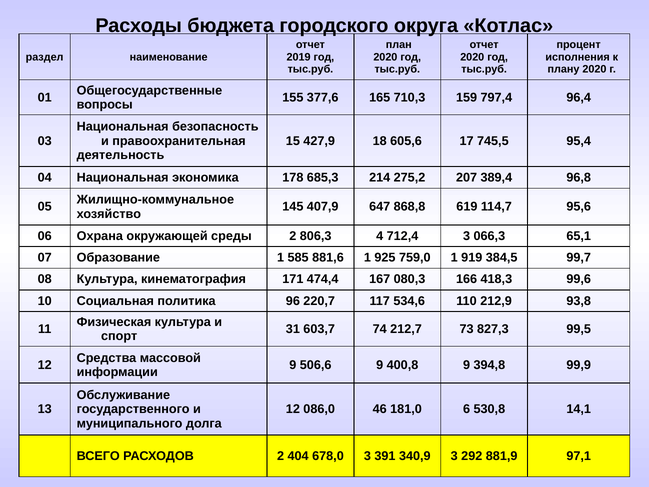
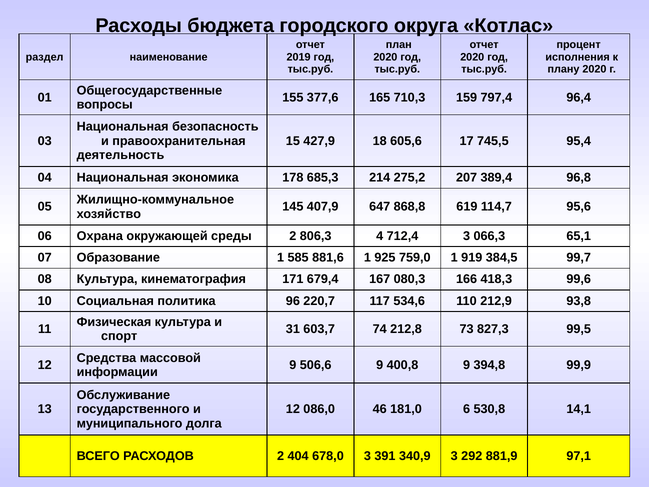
474,4: 474,4 -> 679,4 (323, 279)
212,7: 212,7 -> 212,8 (406, 329)
